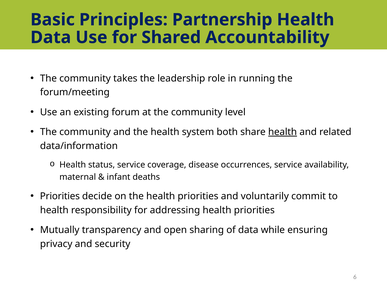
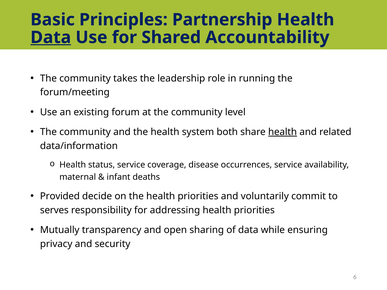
Data underline: none -> present (51, 37)
Priorities: Priorities -> Provided (60, 196)
health: health -> serves (54, 210)
